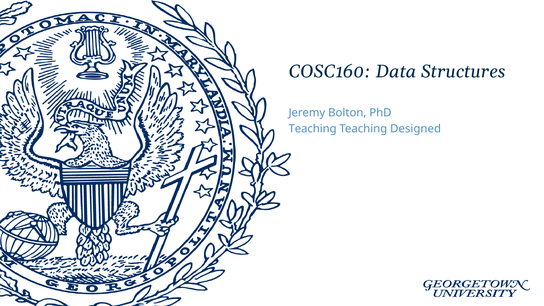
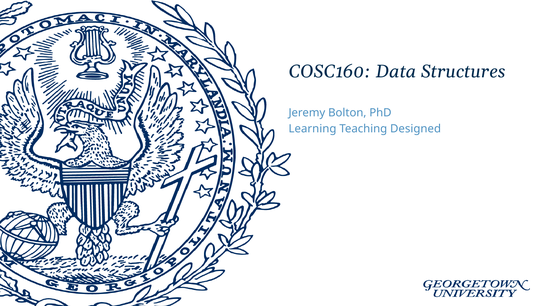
Teaching: Teaching -> Learning (312, 129)
